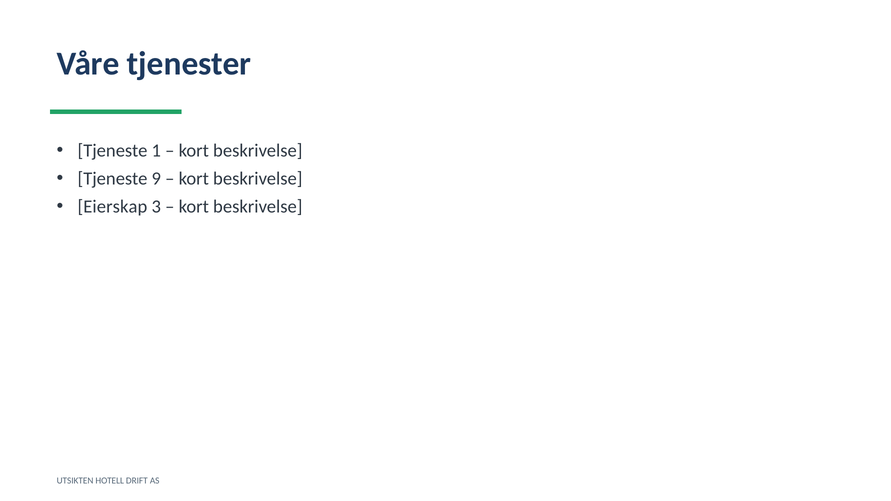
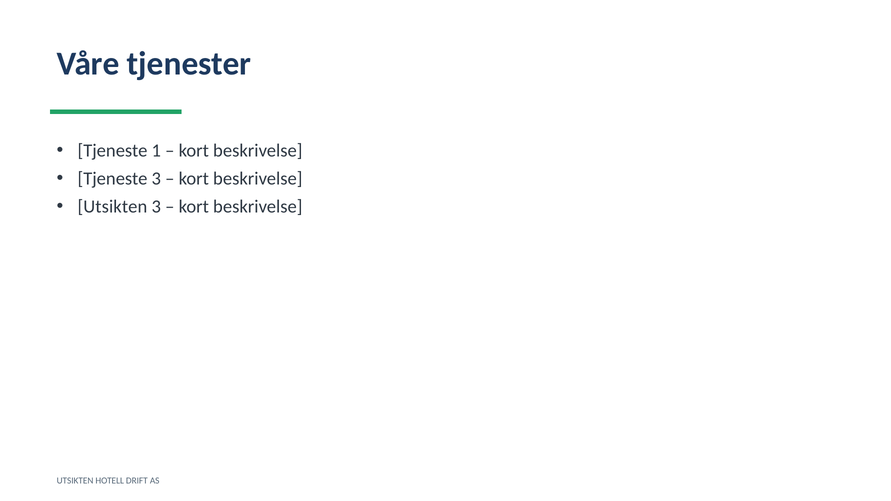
Tjeneste 9: 9 -> 3 (156, 179)
Eierskap: Eierskap -> Utsikten (112, 207)
